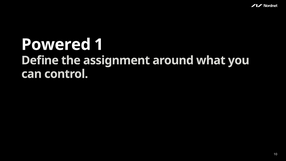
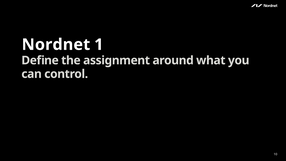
Powered: Powered -> Nordnet (56, 45)
